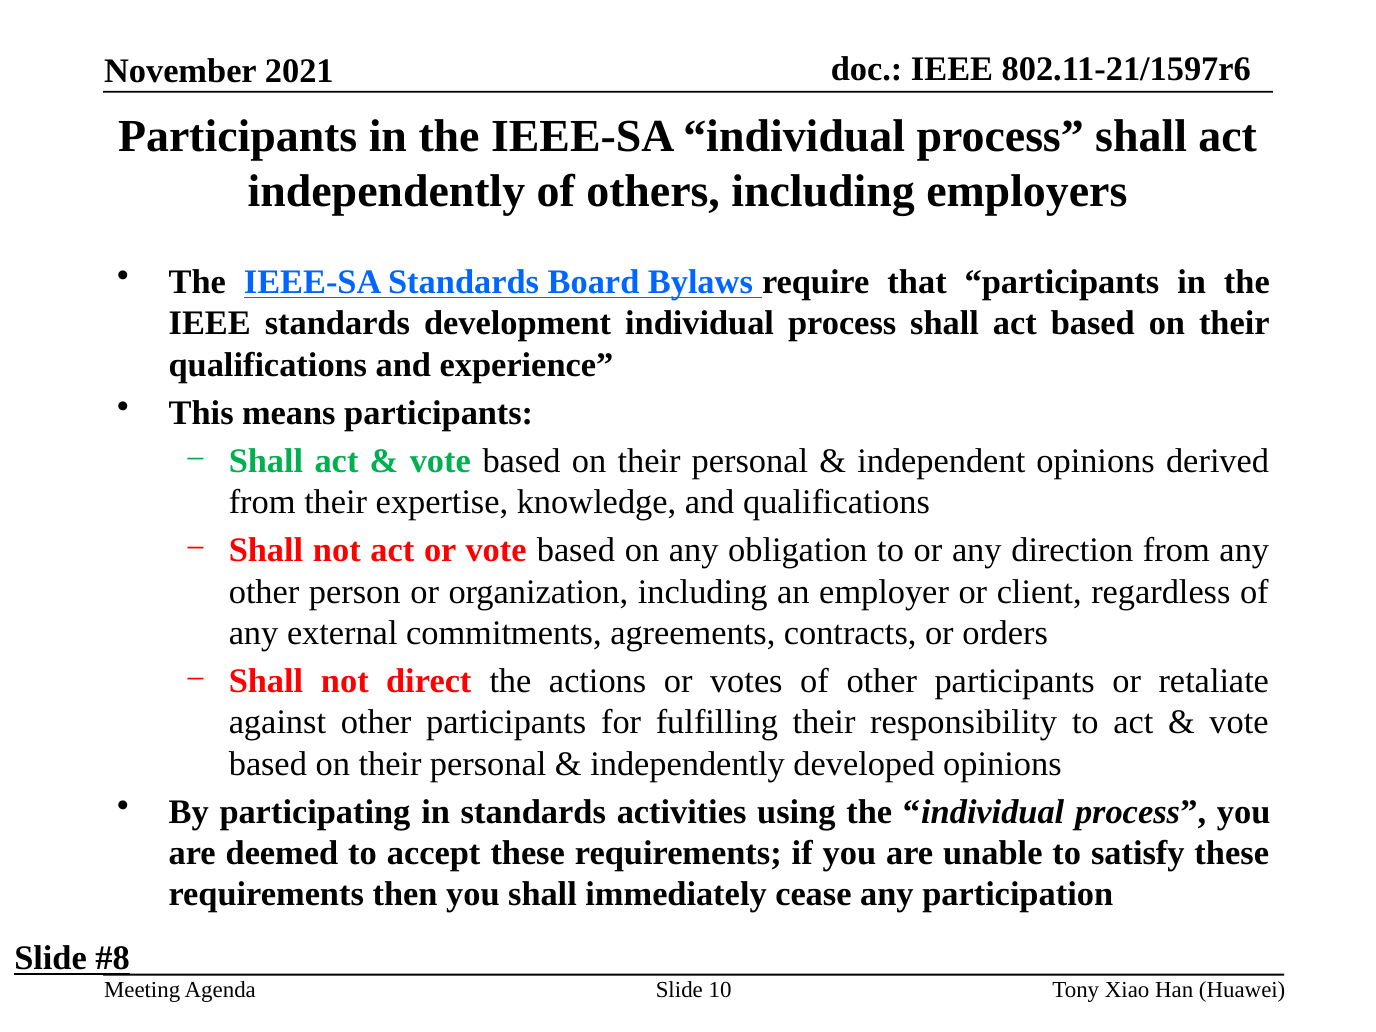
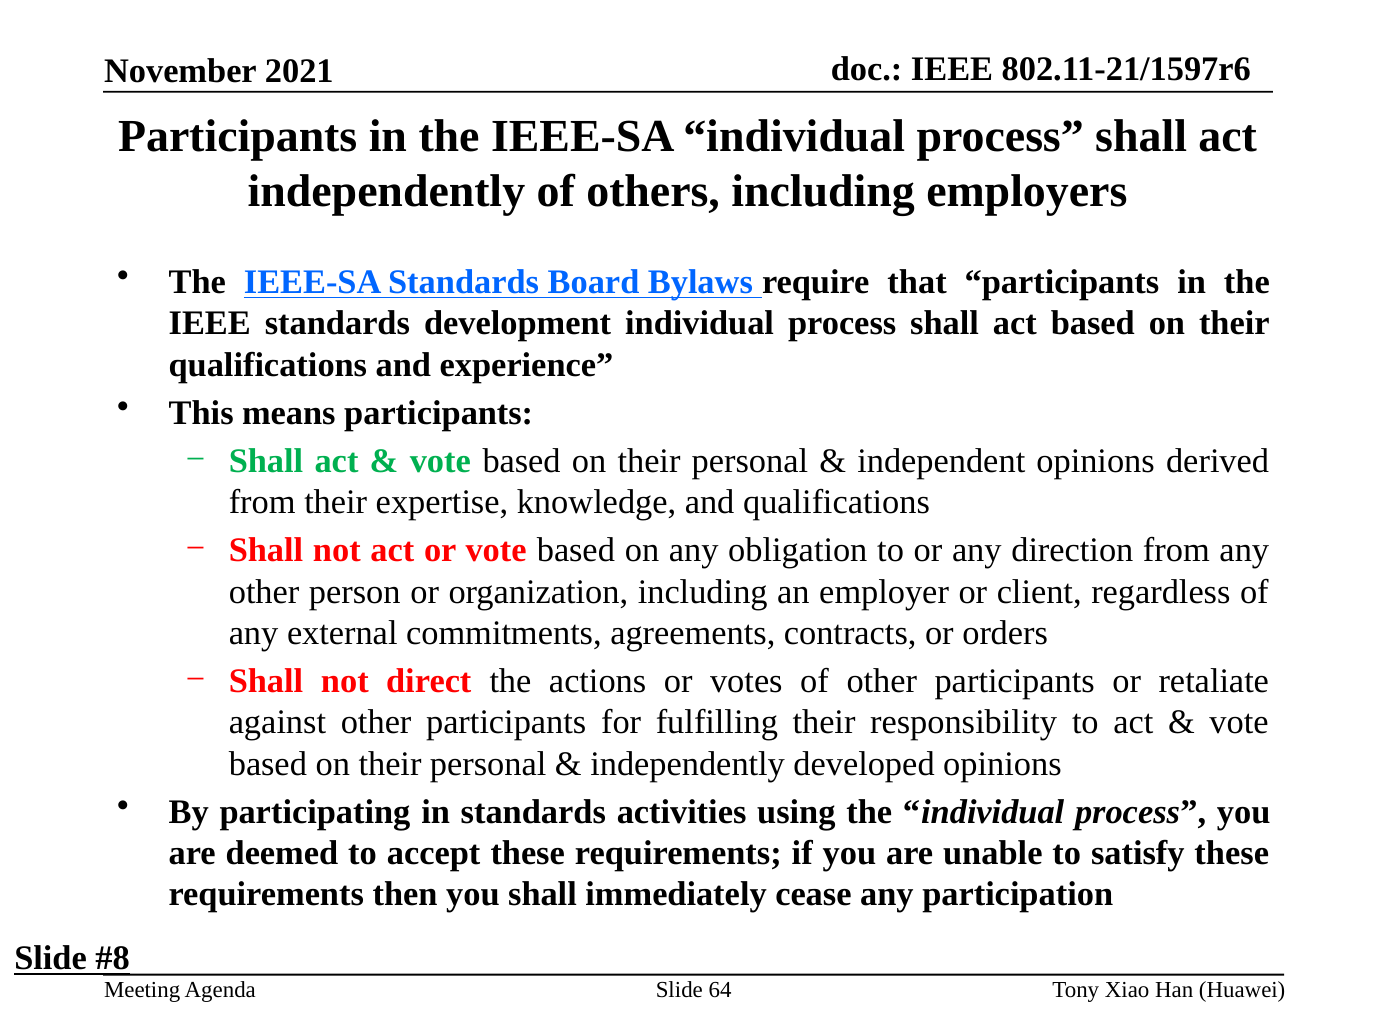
10: 10 -> 64 (720, 990)
